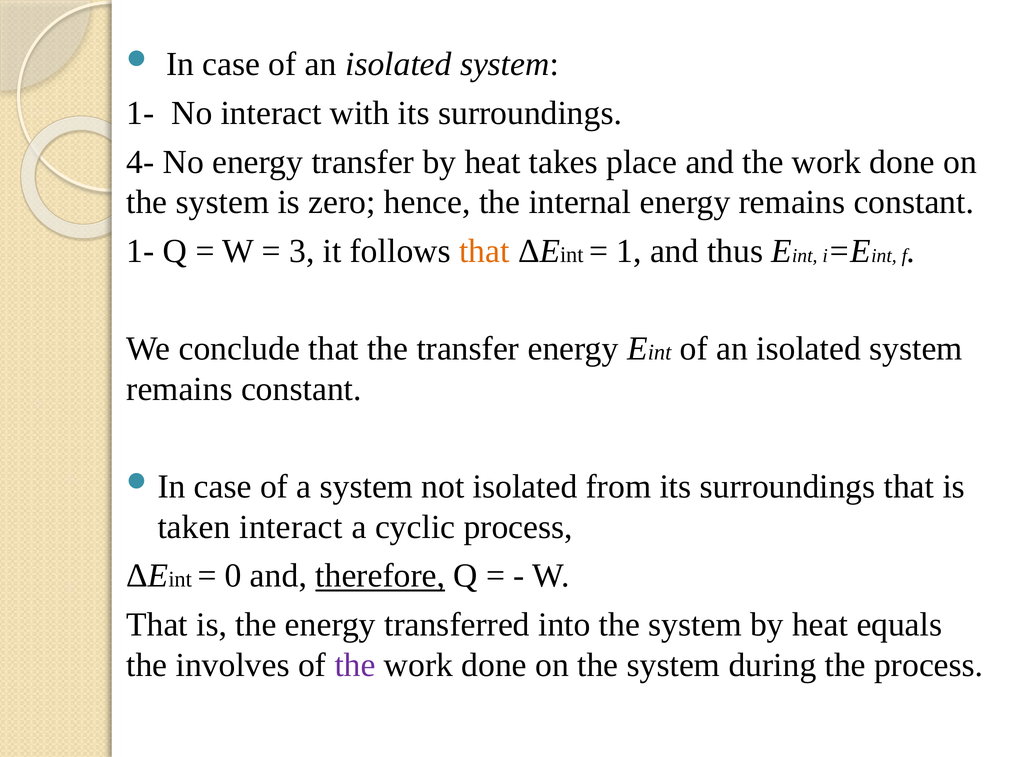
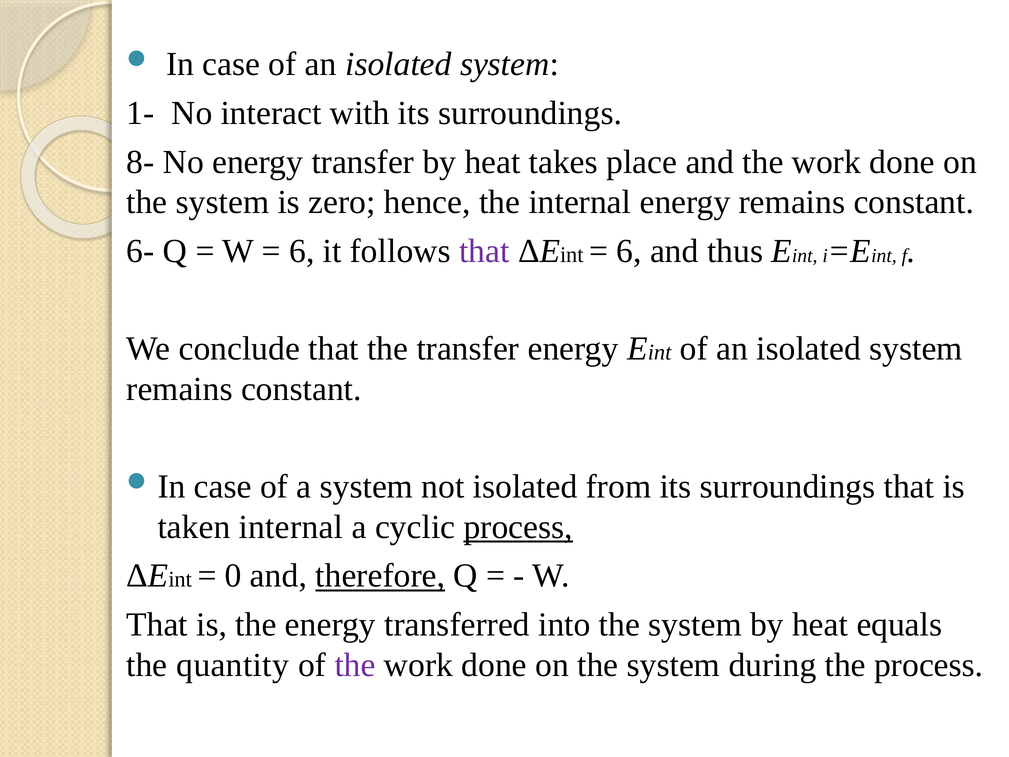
4-: 4- -> 8- (140, 162)
1-: 1- -> 6- (140, 251)
3: 3 -> 6 (302, 251)
that colour: orange -> purple (484, 251)
1: 1 -> 6 (629, 251)
taken interact: interact -> internal (291, 527)
process underline: none -> present (518, 527)
involves: involves -> quantity (233, 665)
